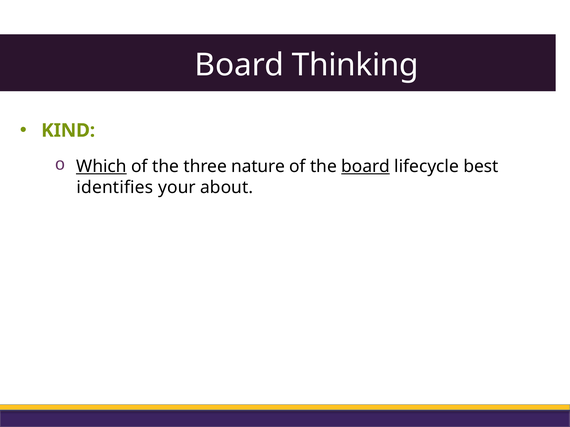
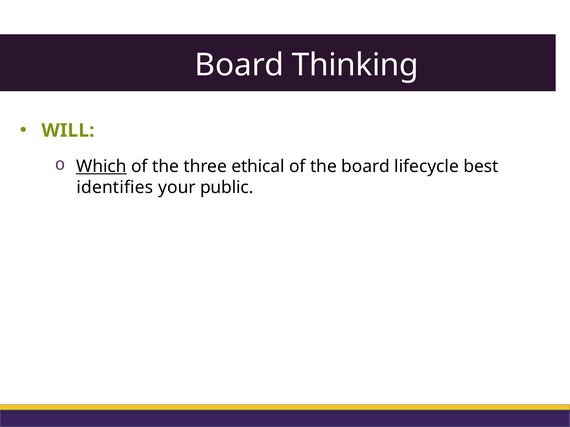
KIND: KIND -> WILL (68, 131)
nature: nature -> ethical (258, 167)
board underline: present -> none (366, 167)
about: about -> public (227, 187)
